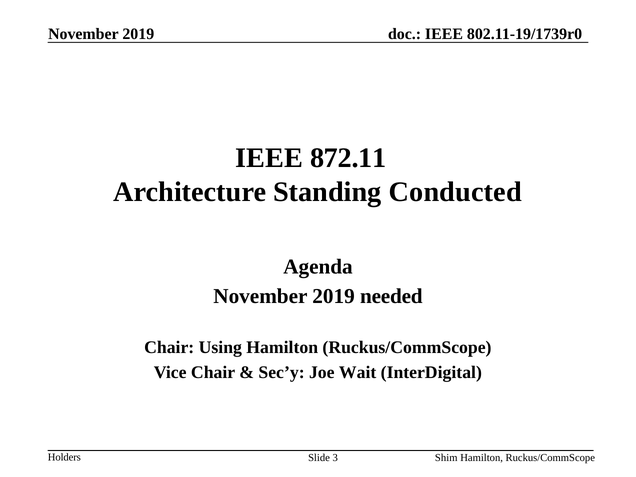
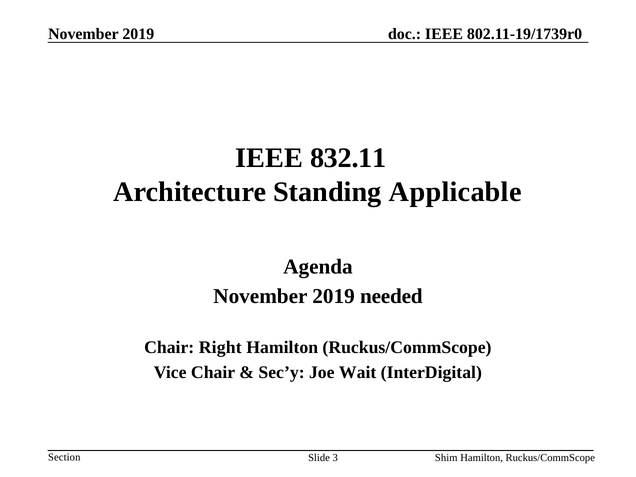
872.11: 872.11 -> 832.11 (348, 158)
Conducted: Conducted -> Applicable (455, 192)
Using: Using -> Right (220, 348)
Holders: Holders -> Section (64, 457)
